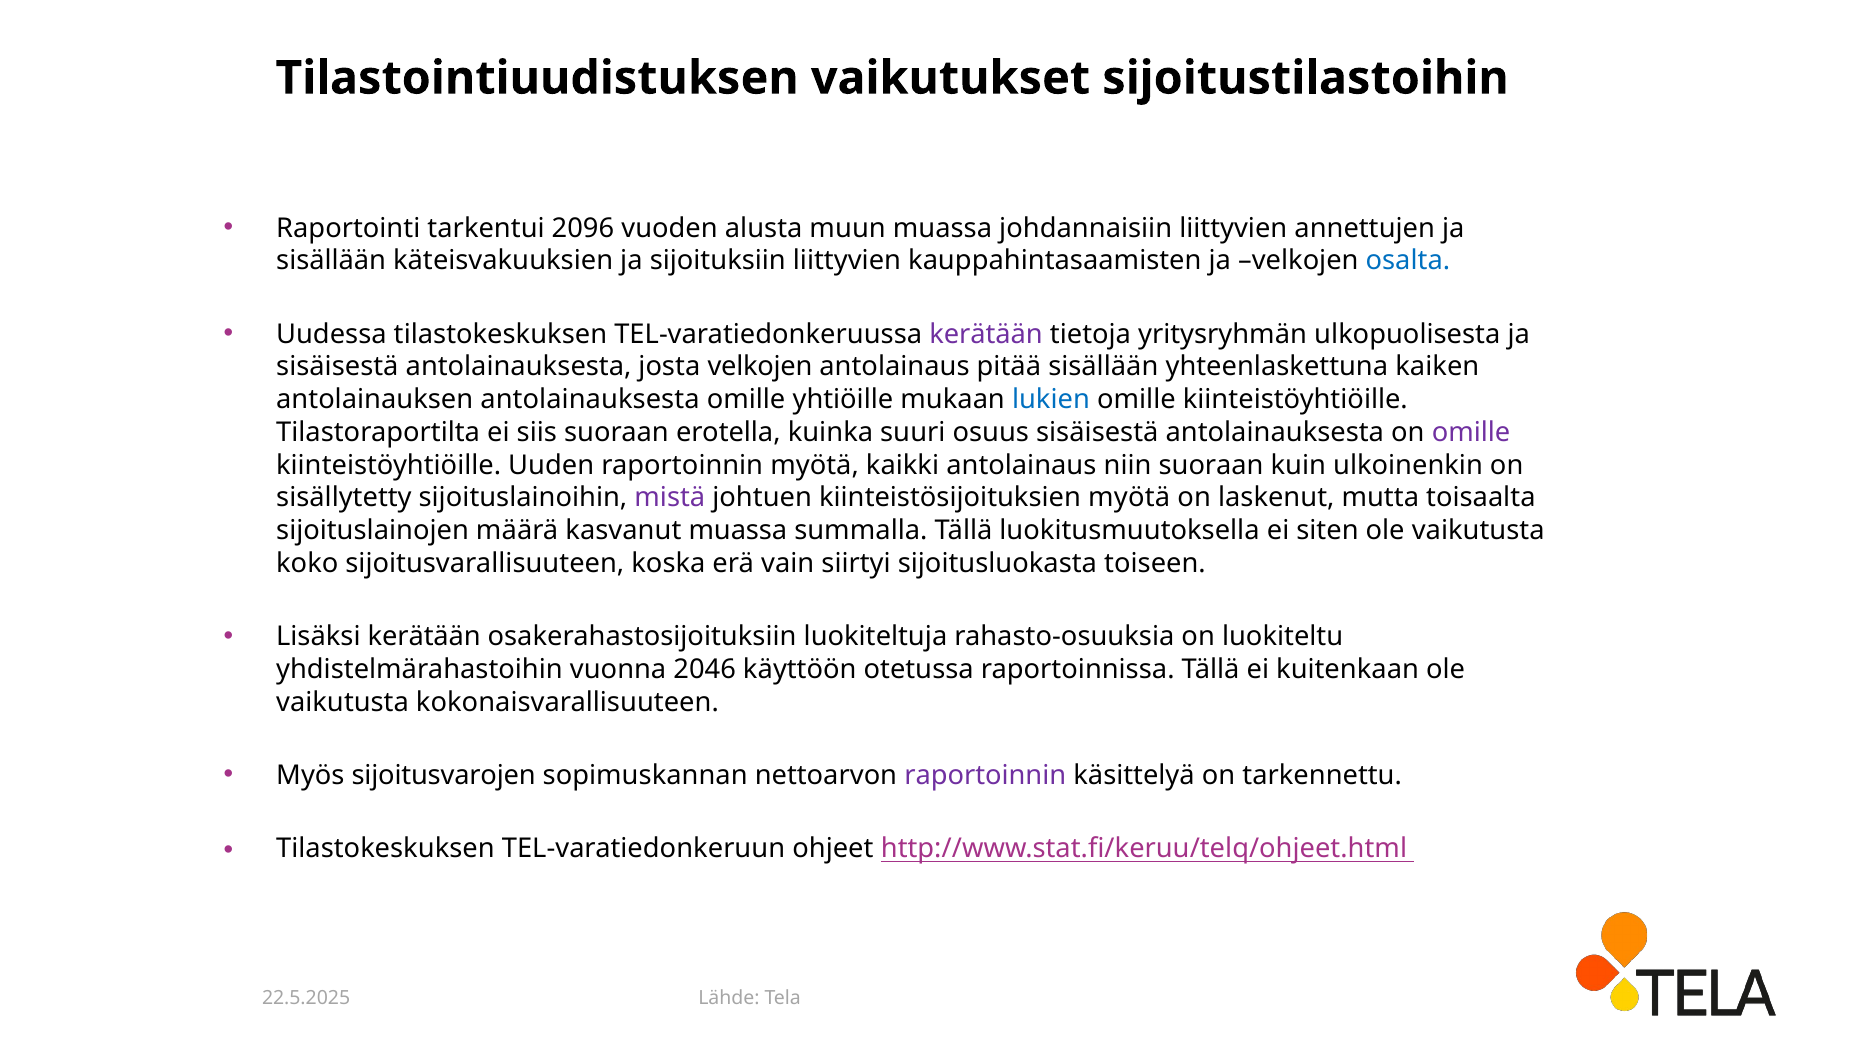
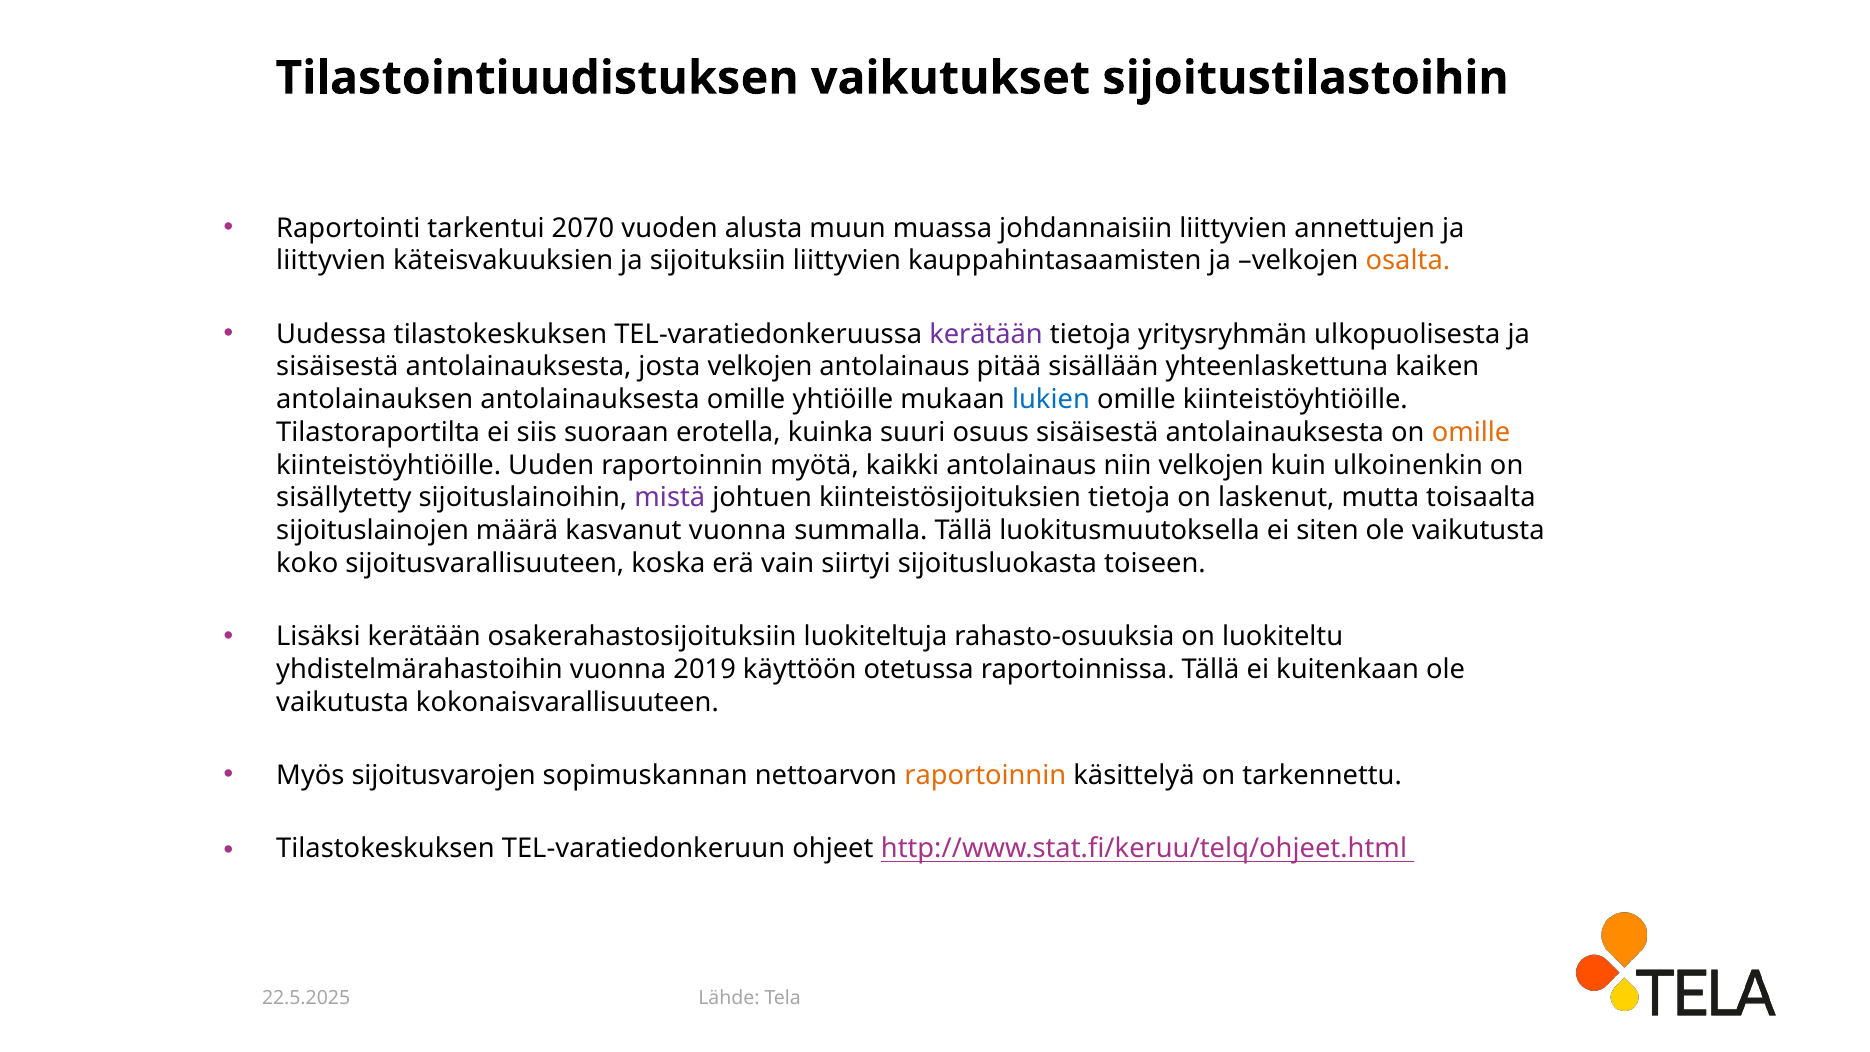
2096: 2096 -> 2070 (583, 228)
sisällään: sisällään -> liittyvien (331, 261)
osalta colour: blue -> orange (1408, 261)
omille colour: purple -> orange (1471, 432)
niin suoraan: suoraan -> velkojen (1211, 465)
kiinteistösijoituksien myötä: myötä -> tietoja (1129, 498)
kasvanut muassa: muassa -> vuonna (738, 530)
2046: 2046 -> 2019 (705, 669)
raportoinnin colour: purple -> orange (985, 775)
